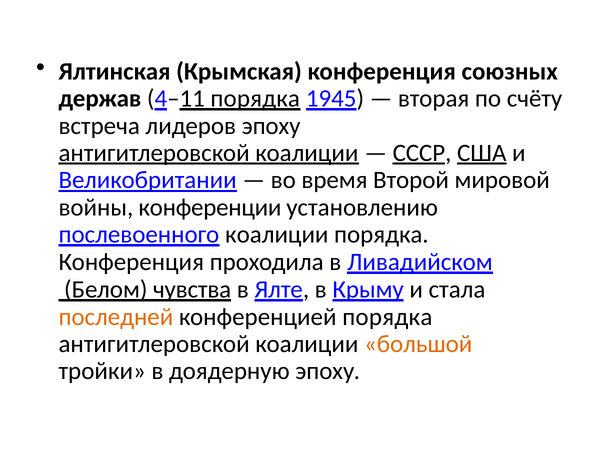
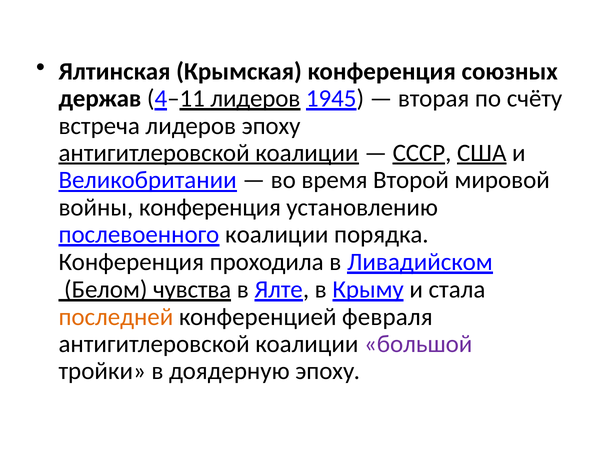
4–11 порядка: порядка -> лидеров (255, 98)
войны конференции: конференции -> конференция (210, 208)
конференцией порядка: порядка -> февраля (387, 317)
большой colour: orange -> purple (418, 344)
